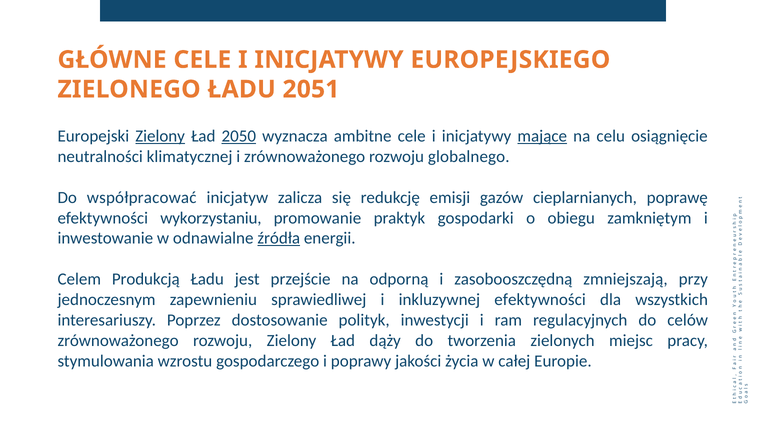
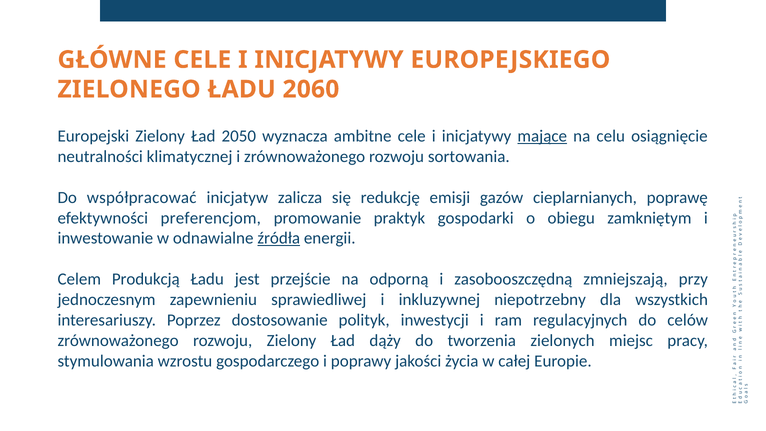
2051: 2051 -> 2060 (311, 89)
Zielony underline: present -> none (160, 136)
2050 underline: present -> none (239, 136)
globalnego: globalnego -> sortowania (469, 157)
wykorzystaniu: wykorzystaniu -> preferencjom (211, 218)
inkluzywnej efektywności: efektywności -> niepotrzebny (540, 300)
